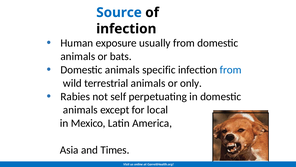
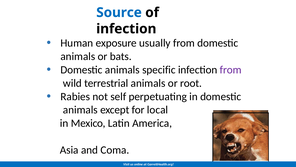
from colour: blue -> purple (231, 70)
only: only -> root (191, 83)
Times: Times -> Coma (115, 150)
